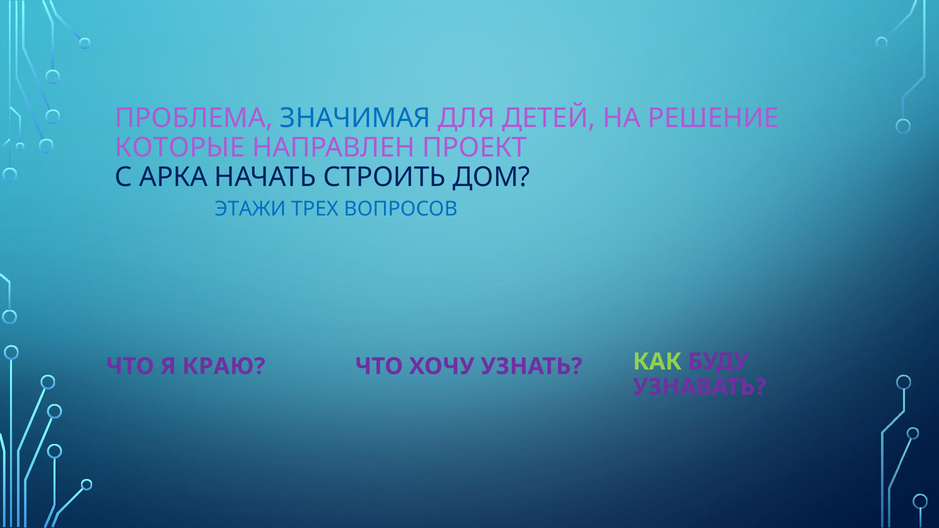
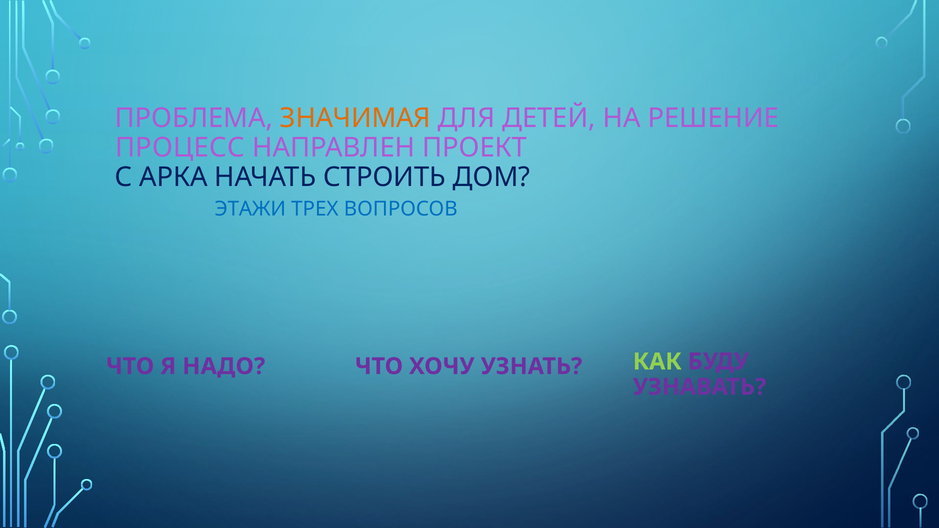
ЗНАЧИМАЯ colour: blue -> orange (355, 118)
КОТОРЫЕ: КОТОРЫЕ -> ПРОЦЕСС (180, 148)
КРАЮ: КРАЮ -> НАДО (224, 366)
